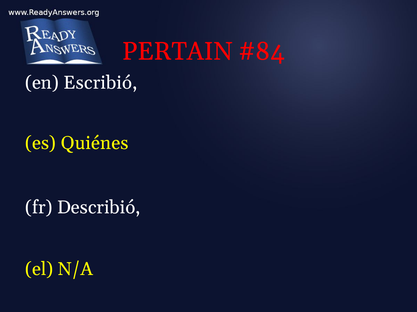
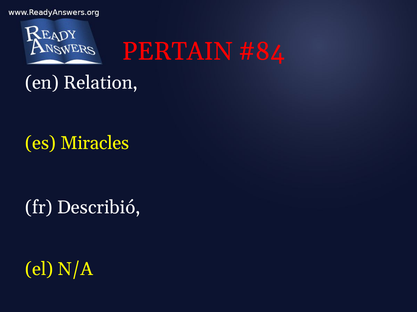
Escribió: Escribió -> Relation (101, 83)
Quiénes: Quiénes -> Miracles (95, 144)
